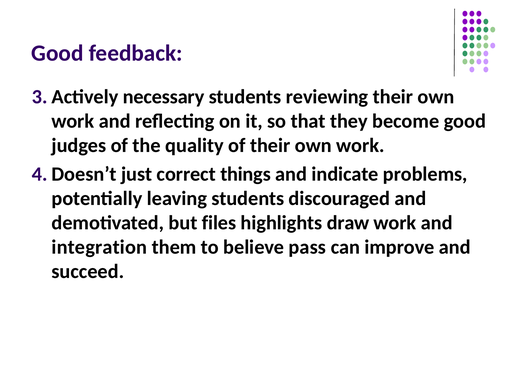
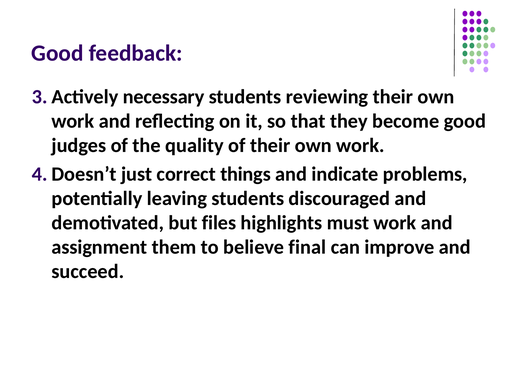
draw: draw -> must (348, 223)
integration: integration -> assignment (99, 247)
pass: pass -> final (307, 247)
